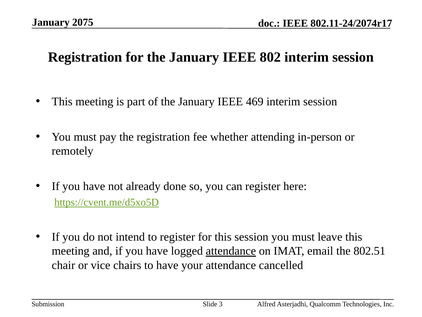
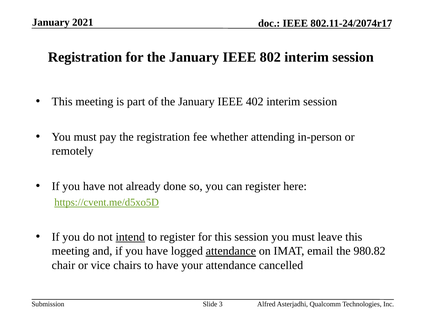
2075: 2075 -> 2021 (83, 22)
469: 469 -> 402 (255, 101)
intend underline: none -> present (130, 237)
802.51: 802.51 -> 980.82 (370, 251)
